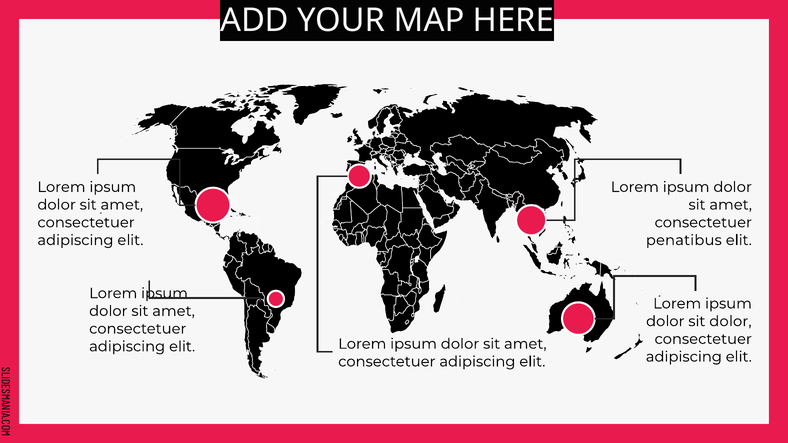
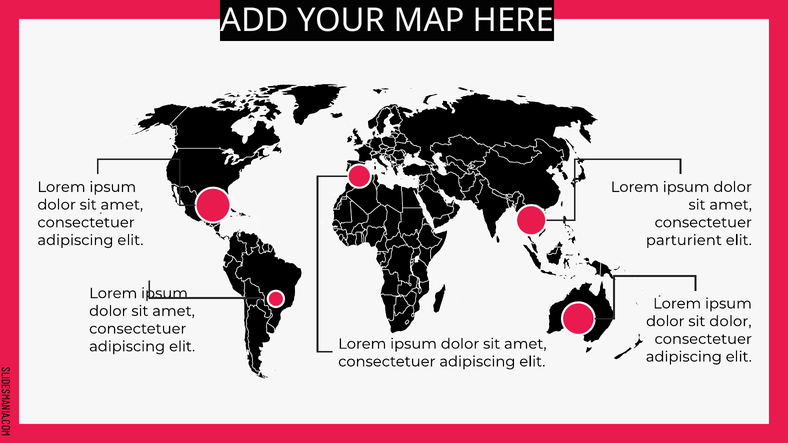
penatibus: penatibus -> parturient (684, 240)
